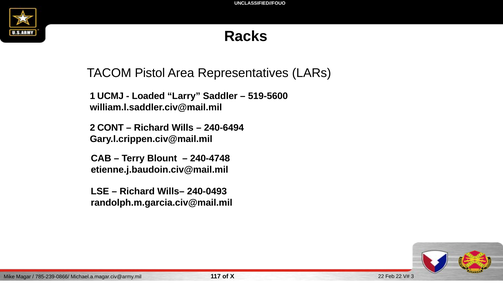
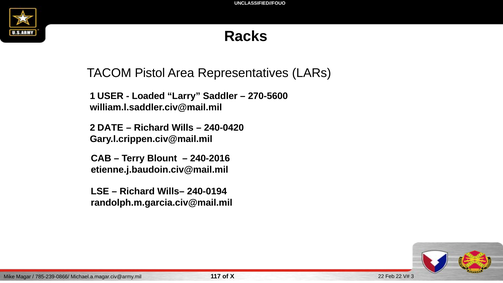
UCMJ: UCMJ -> USER (110, 96)
519-5600: 519-5600 -> 270-5600 (268, 96)
CONT: CONT -> DATE (110, 128)
240-6494: 240-6494 -> 240-0420 (224, 128)
240-4748: 240-4748 -> 240-2016 (210, 158)
240-0493: 240-0493 -> 240-0194 (207, 191)
